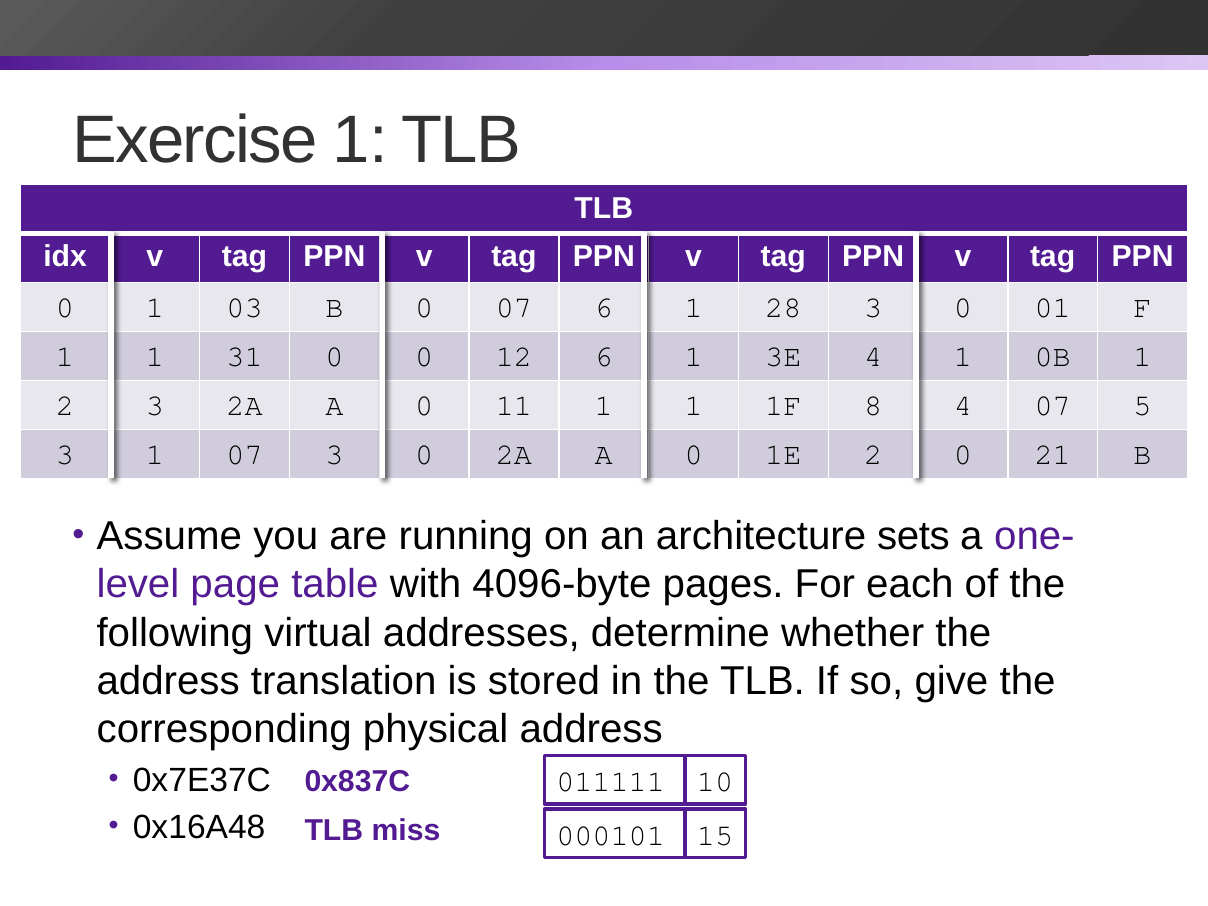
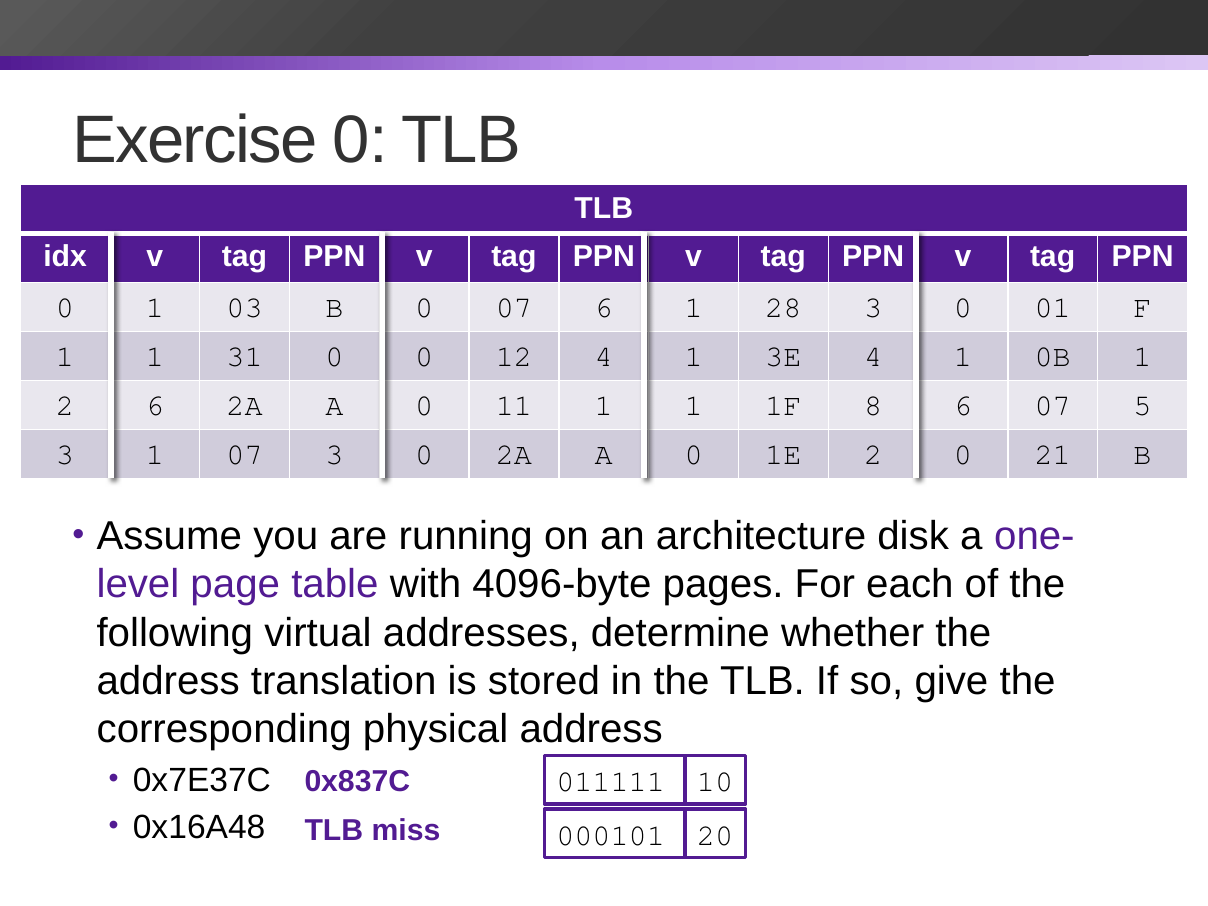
Exercise 1: 1 -> 0 (360, 141)
12 6: 6 -> 4 (604, 356)
2 3: 3 -> 6 (155, 405)
8 4: 4 -> 6 (963, 405)
sets: sets -> disk (913, 536)
15: 15 -> 20 (715, 835)
